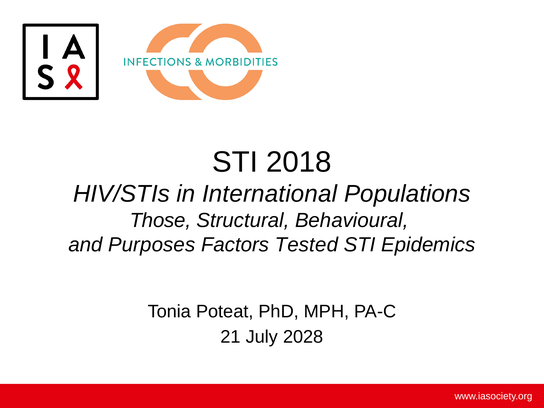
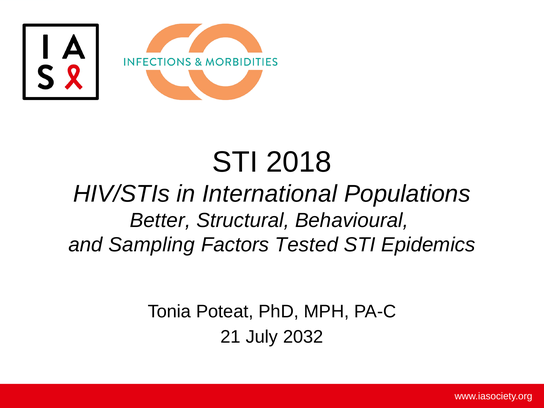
Those: Those -> Better (160, 220)
Purposes: Purposes -> Sampling (152, 245)
2028: 2028 -> 2032 (303, 337)
